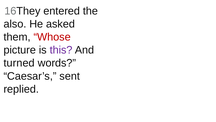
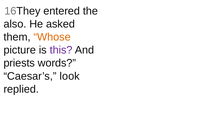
Whose colour: red -> orange (52, 37)
turned: turned -> priests (19, 63)
sent: sent -> look (70, 76)
